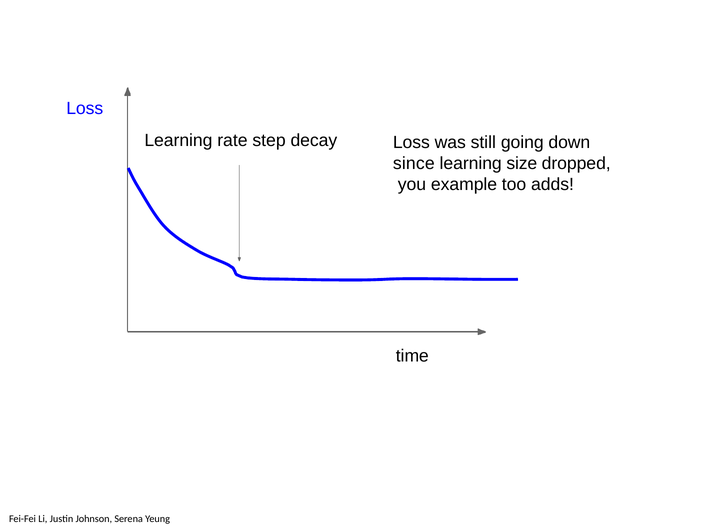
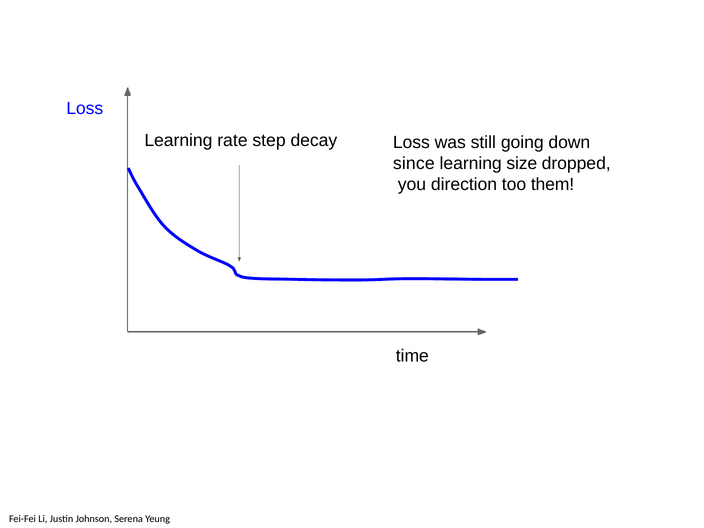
example: example -> direction (464, 185)
adds: adds -> them (553, 185)
